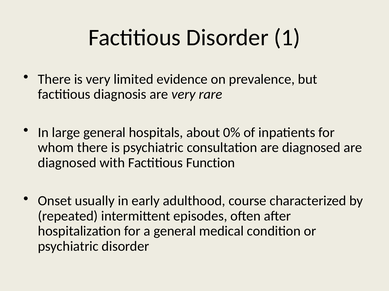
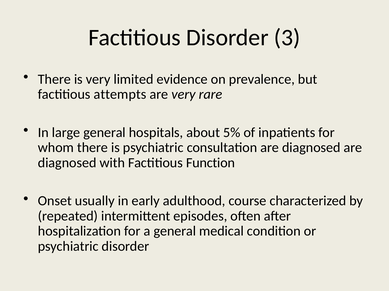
1: 1 -> 3 (287, 38)
diagnosis: diagnosis -> attempts (120, 95)
0%: 0% -> 5% (232, 133)
